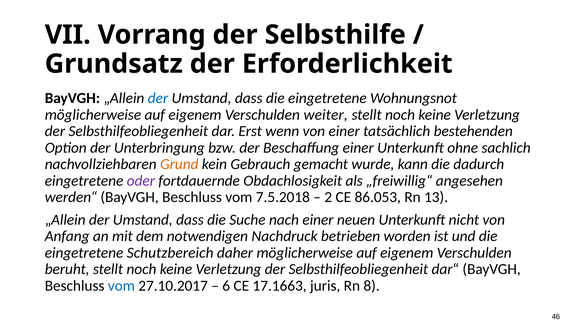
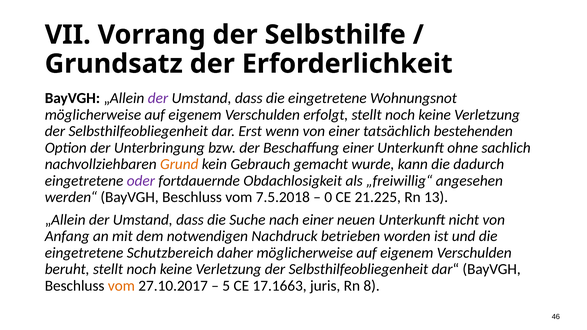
der colour: blue -> purple (158, 98)
weiter: weiter -> erfolgt (326, 115)
2: 2 -> 0 (328, 197)
86.053: 86.053 -> 21.225 (378, 197)
vom colour: blue -> orange (121, 286)
6: 6 -> 5 (226, 286)
